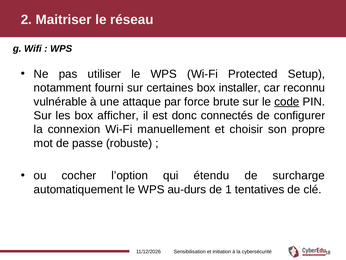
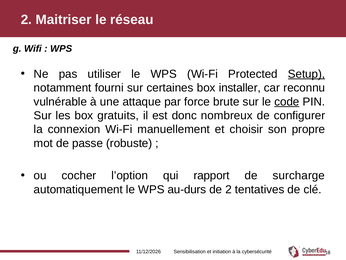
Setup underline: none -> present (307, 74)
afficher: afficher -> gratuits (118, 115)
connectés: connectés -> nombreux (227, 115)
étendu: étendu -> rapport (212, 175)
de 1: 1 -> 2 (229, 189)
